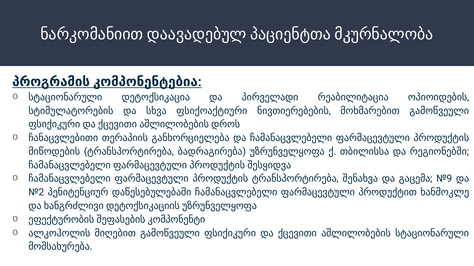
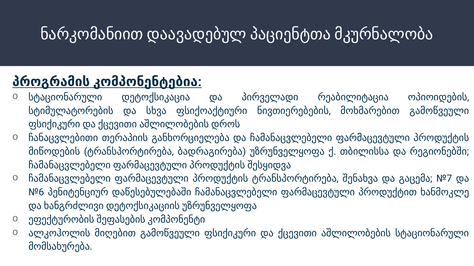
№9: №9 -> №7 (444, 179)
№2: №2 -> №6 (36, 193)
